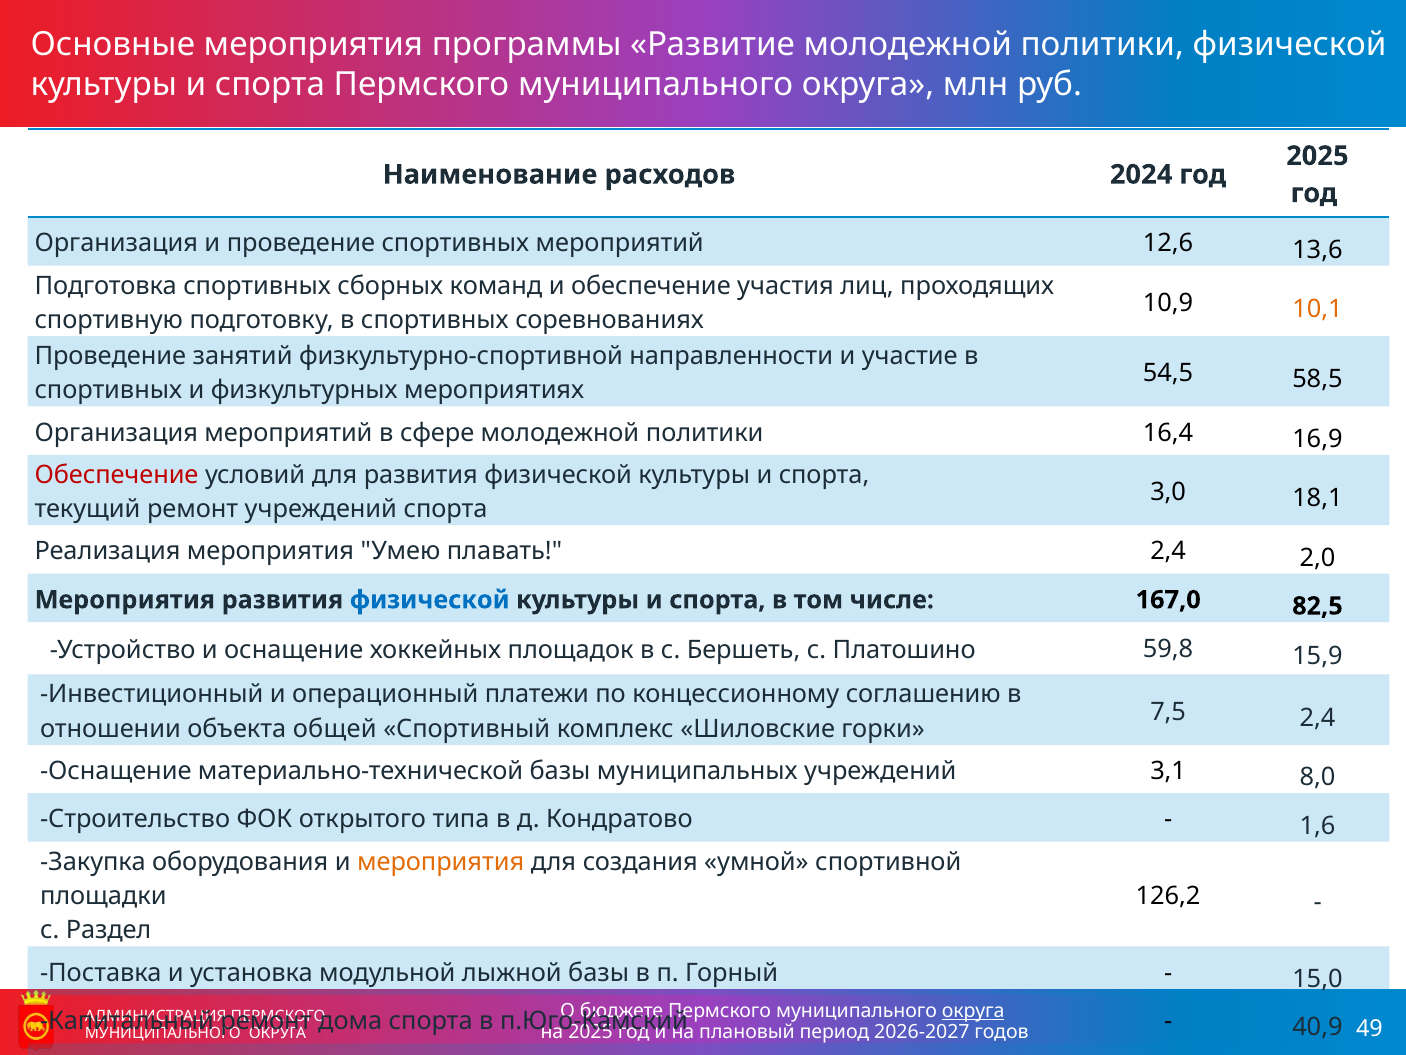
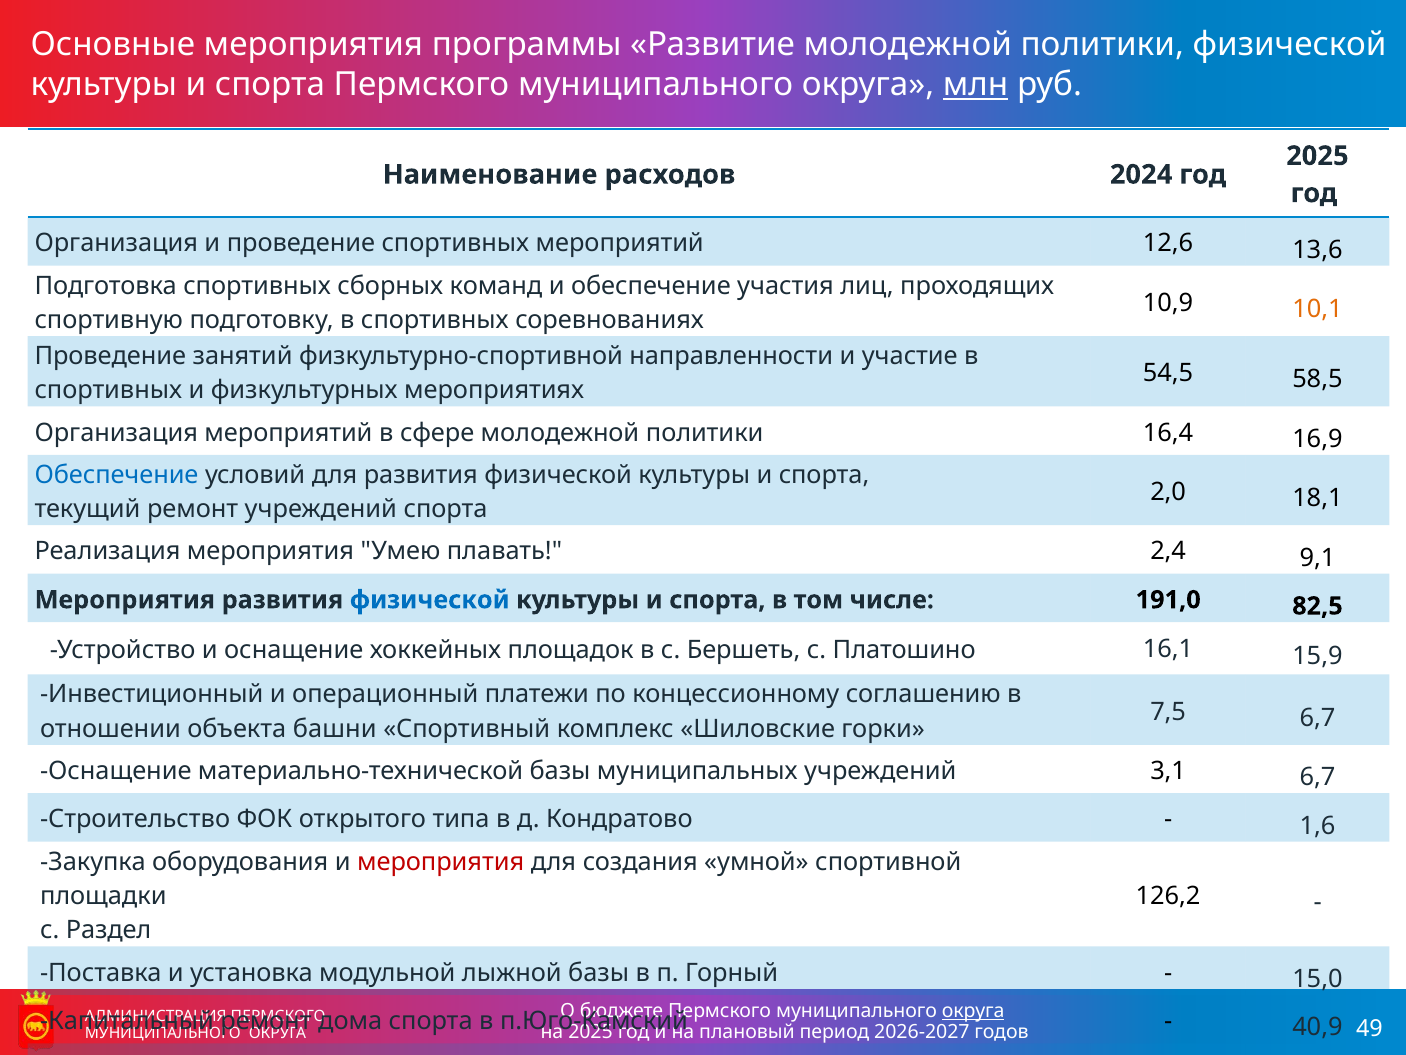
млн underline: none -> present (976, 85)
Обеспечение colour: red -> blue (117, 475)
3,0: 3,0 -> 2,0 (1168, 492)
2,0: 2,0 -> 9,1 (1318, 557)
167,0: 167,0 -> 191,0 (1168, 600)
59,8: 59,8 -> 16,1 (1168, 649)
7,5 2,4: 2,4 -> 6,7 (1318, 718)
общей: общей -> башни (335, 729)
3,1 8,0: 8,0 -> 6,7 (1318, 777)
мероприятия colour: orange -> red (441, 861)
